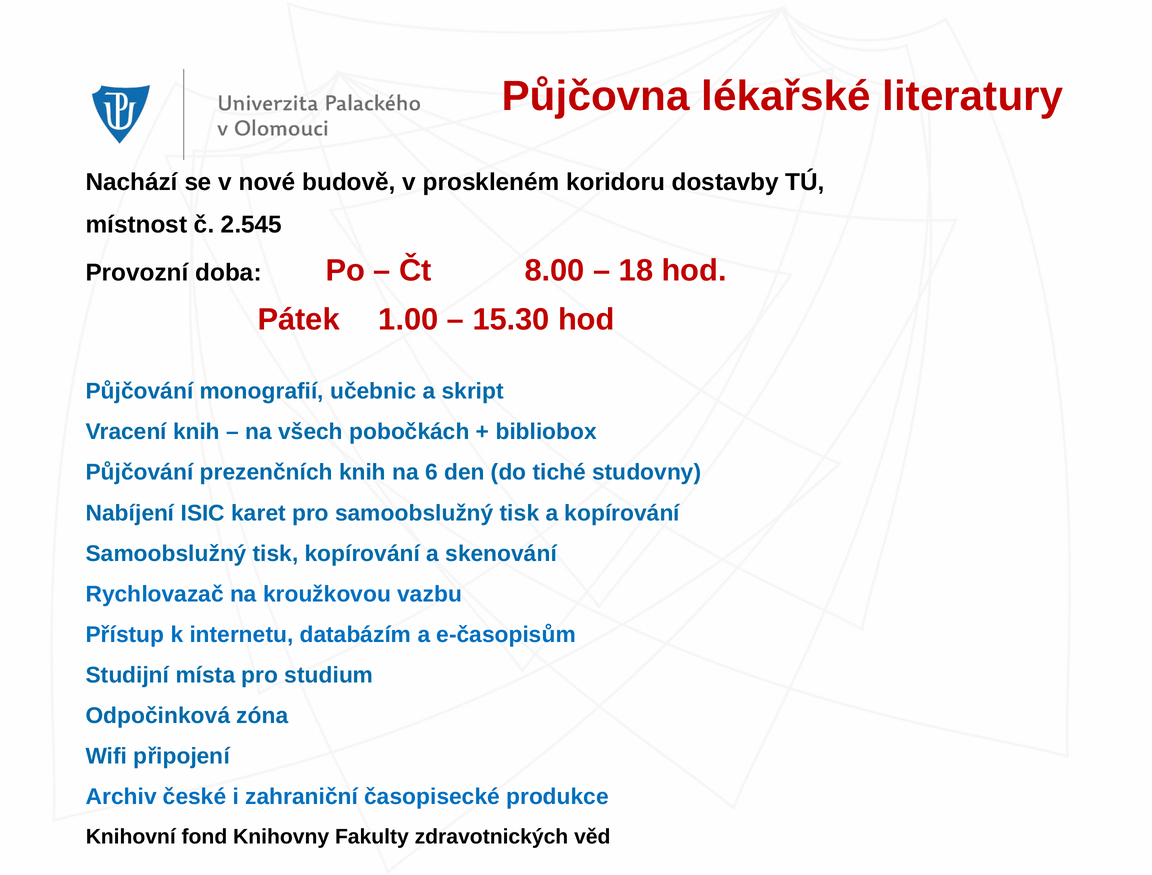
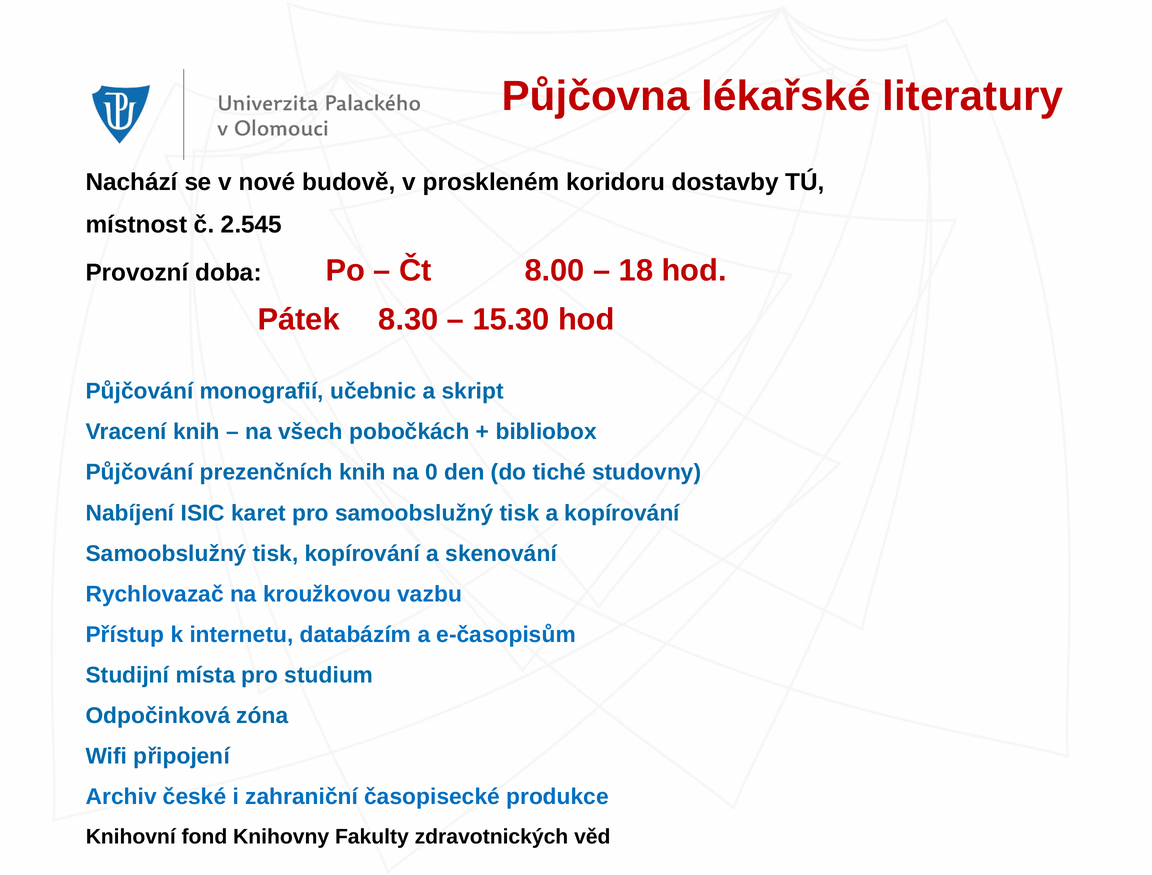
1.00: 1.00 -> 8.30 (408, 320)
6: 6 -> 0 (431, 473)
